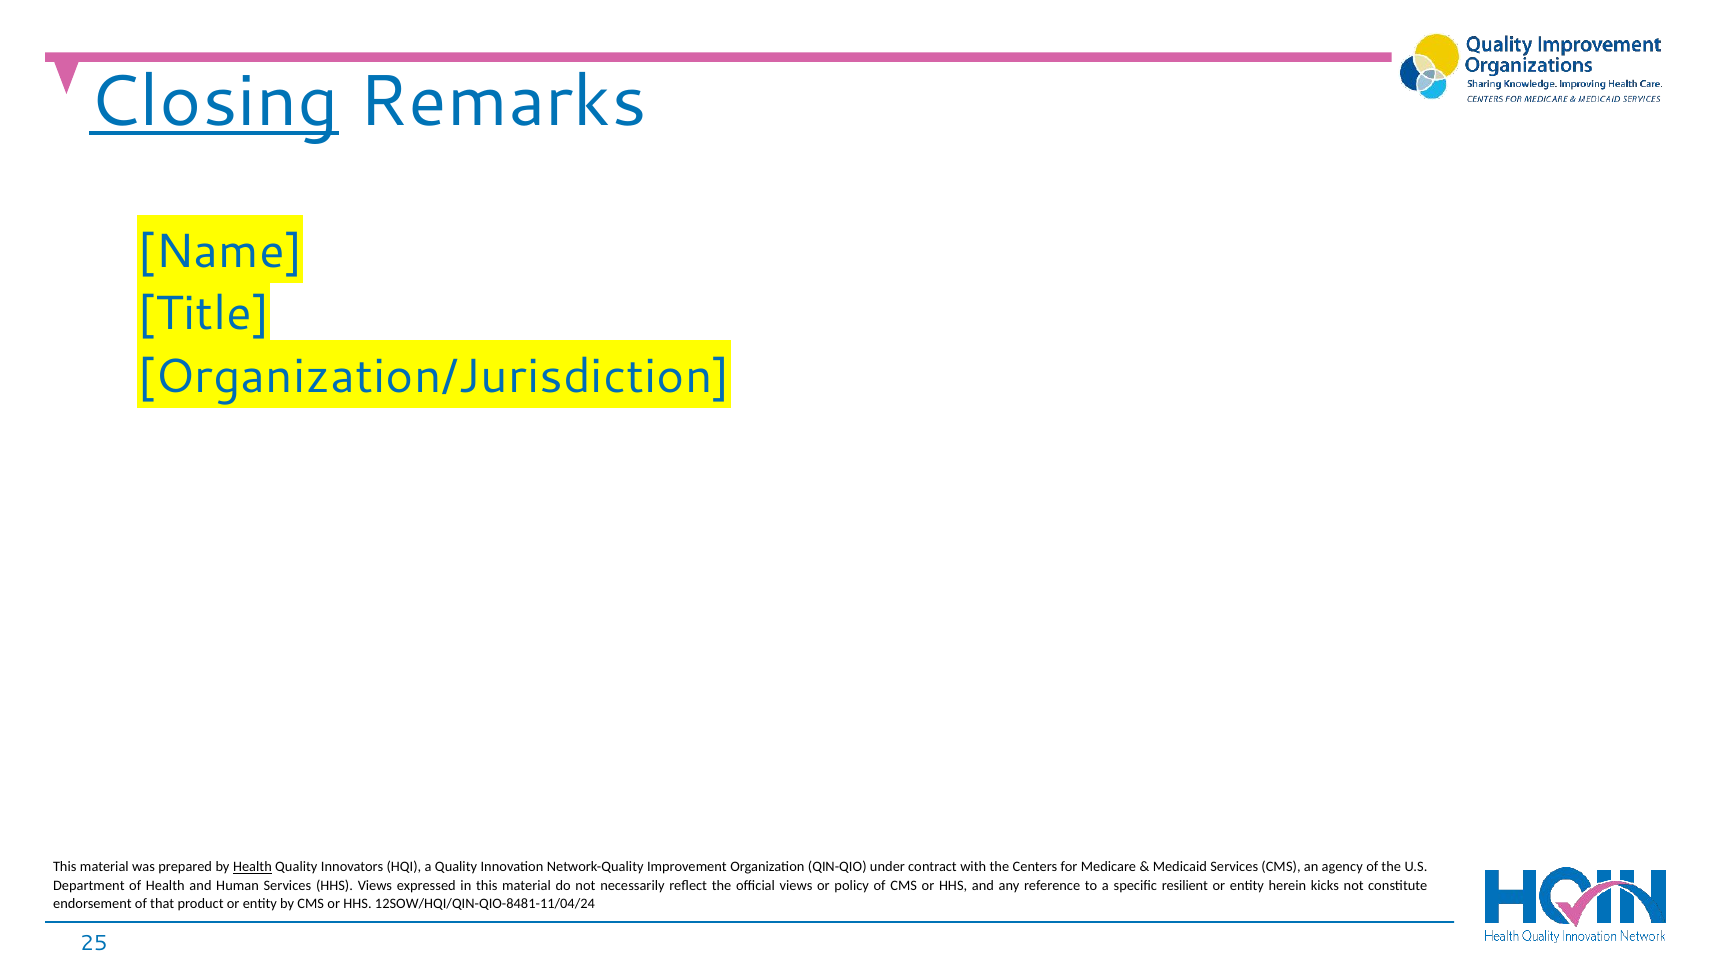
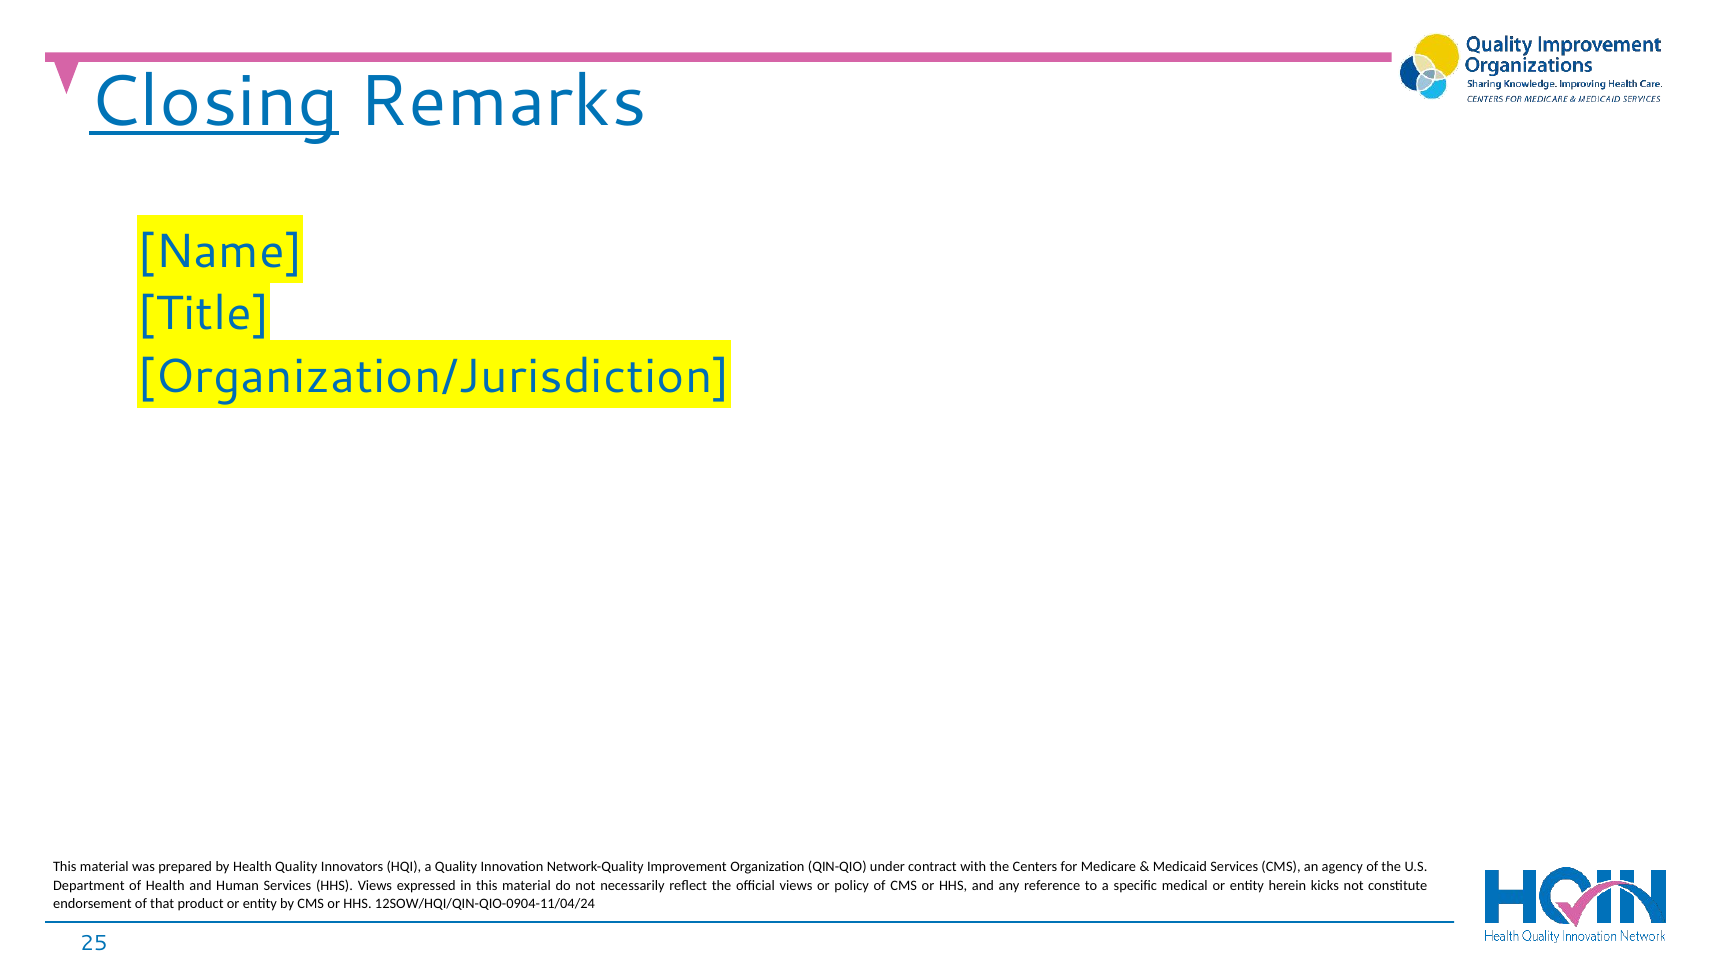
Health underline: present -> none (252, 867)
resilient: resilient -> medical (1185, 886)
12SOW/HQI/QIN-QIO-8481-11/04/24: 12SOW/HQI/QIN-QIO-8481-11/04/24 -> 12SOW/HQI/QIN-QIO-0904-11/04/24 (485, 904)
